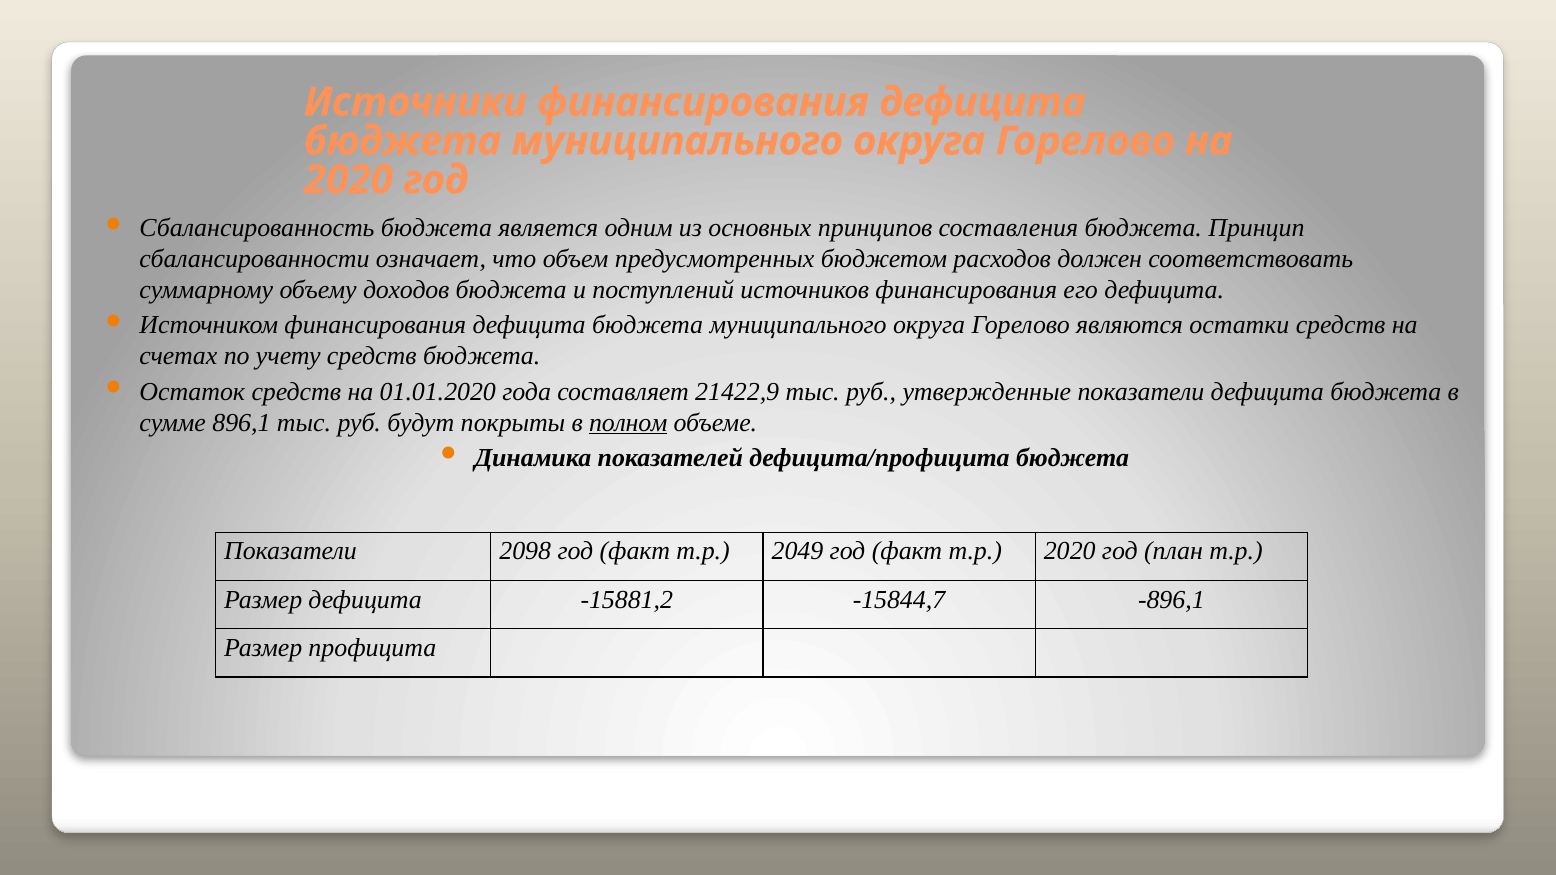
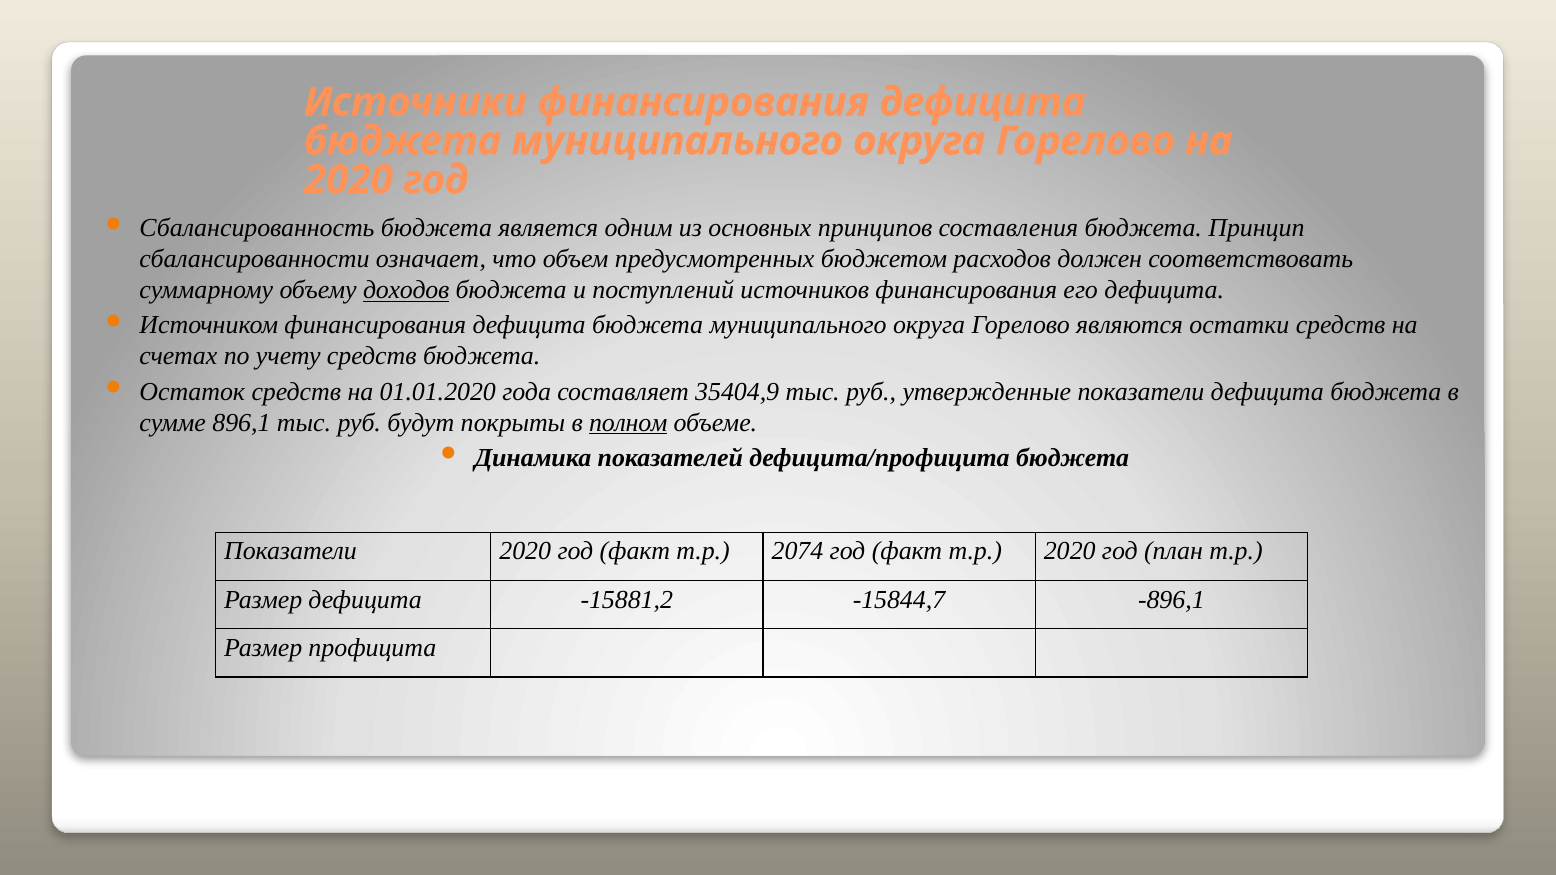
доходов underline: none -> present (406, 290)
21422,9: 21422,9 -> 35404,9 (737, 392)
Показатели 2098: 2098 -> 2020 (525, 552)
2049: 2049 -> 2074 (797, 552)
